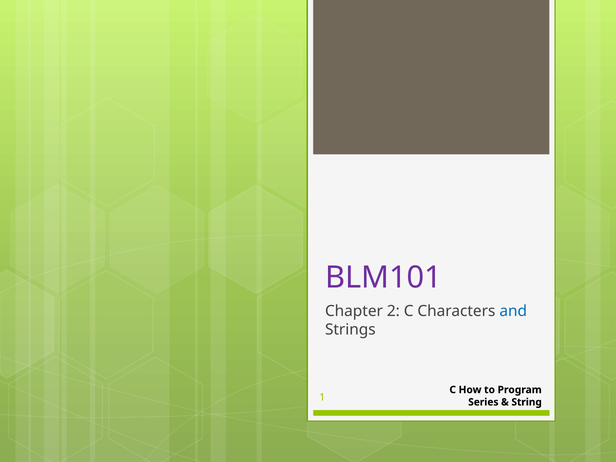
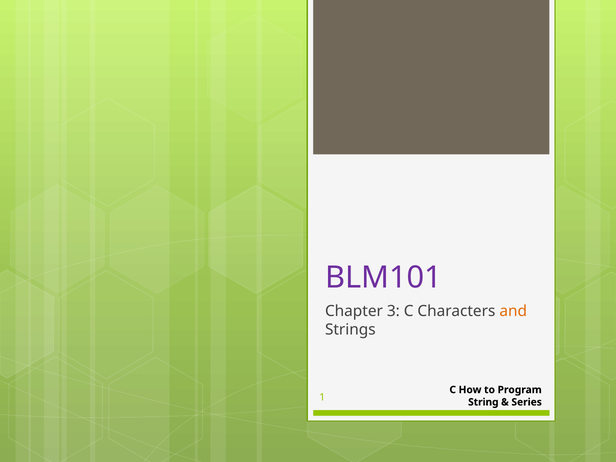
2: 2 -> 3 (393, 311)
and colour: blue -> orange (513, 311)
Series: Series -> String (483, 402)
String: String -> Series (527, 402)
